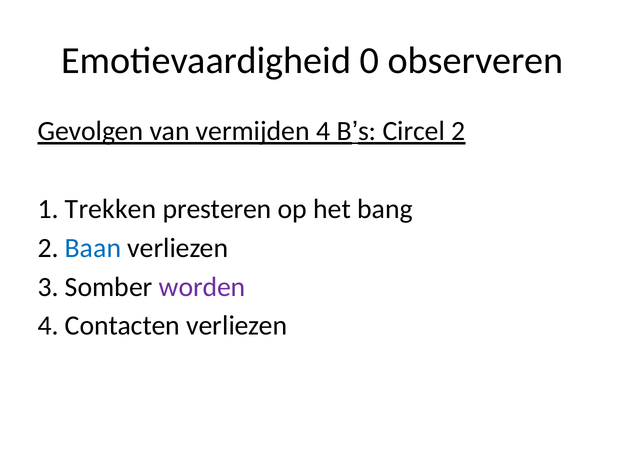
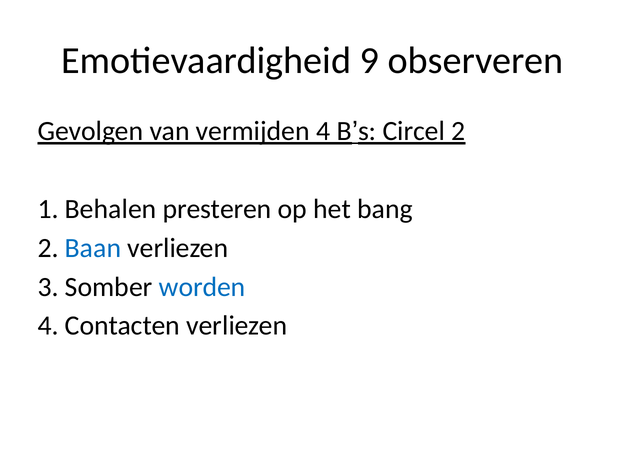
0: 0 -> 9 (369, 61)
Trekken: Trekken -> Behalen (111, 209)
worden colour: purple -> blue (202, 287)
